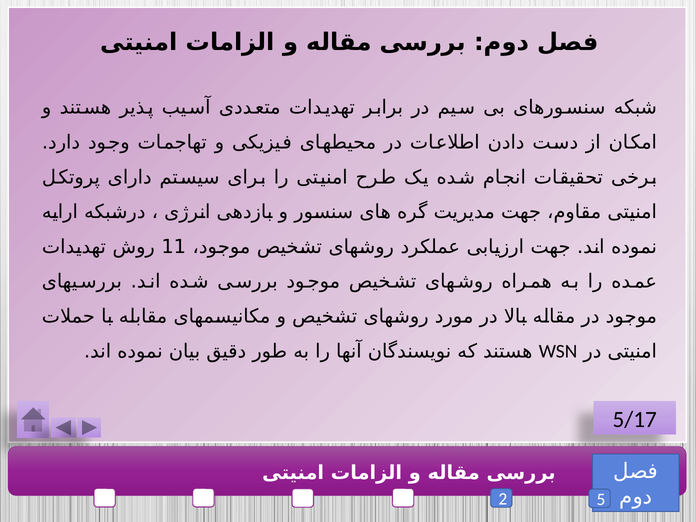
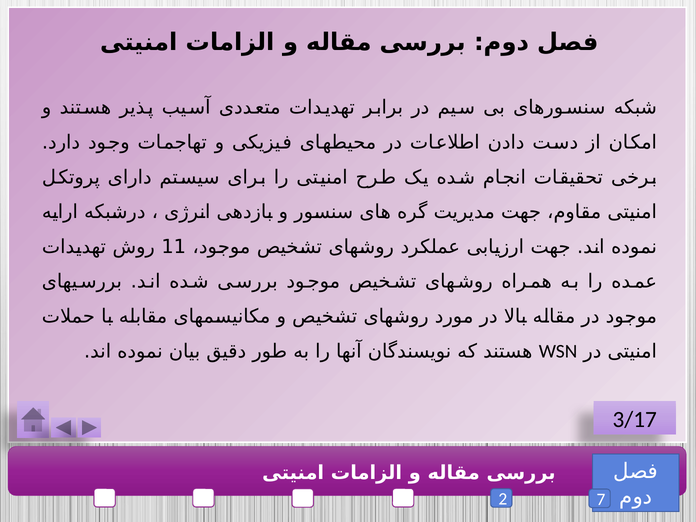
5/17: 5/17 -> 3/17 (635, 419)
5: 5 -> 7 (601, 500)
